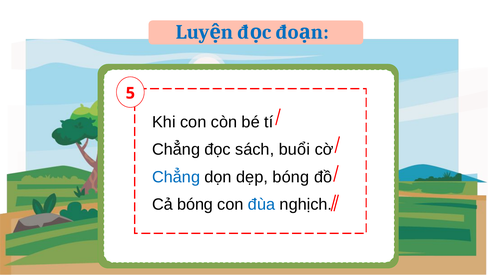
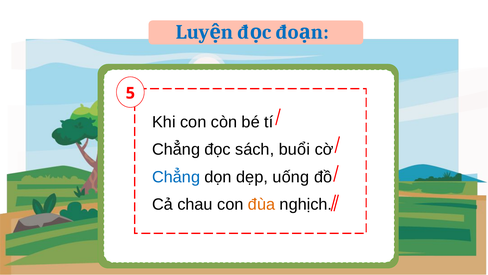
dẹp bóng: bóng -> uống (291, 177)
Cả bóng: bóng -> chau (195, 204)
đùa colour: blue -> orange (262, 204)
